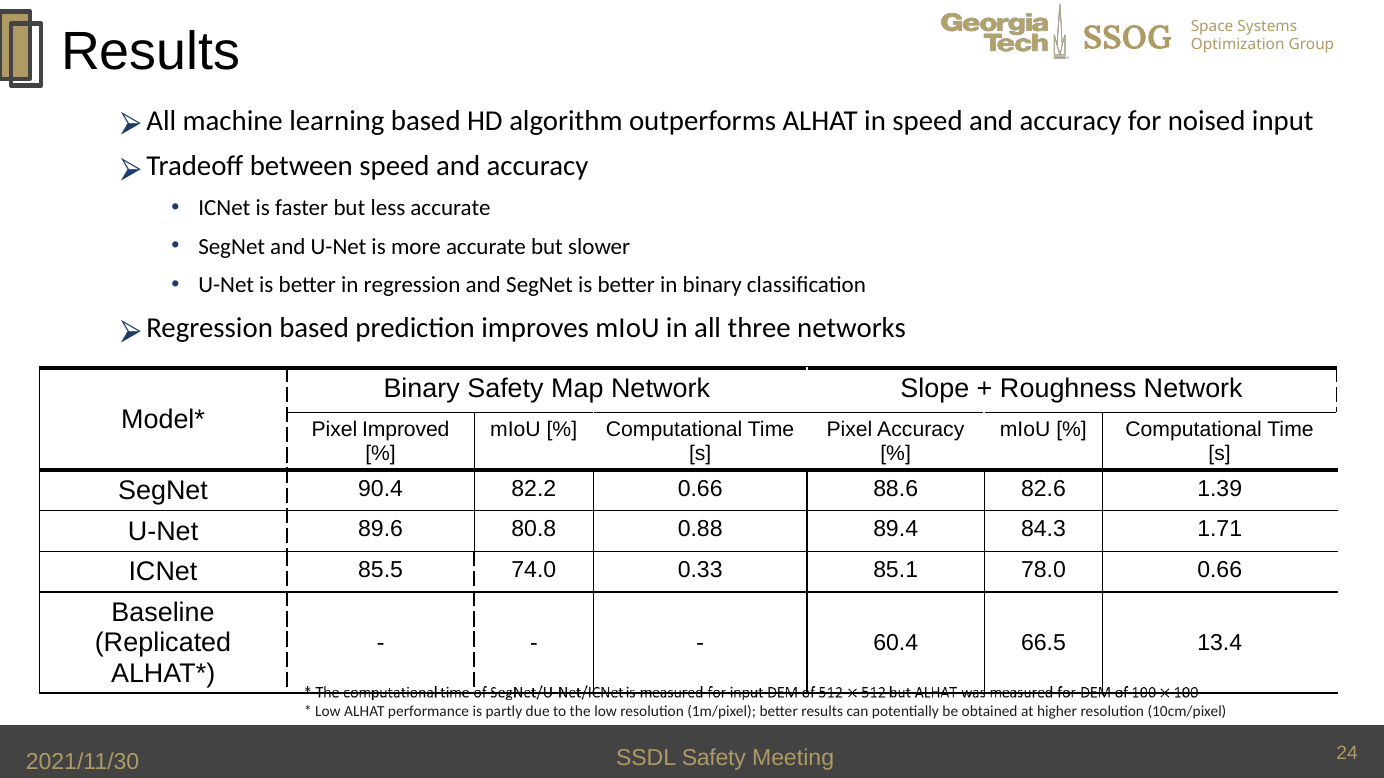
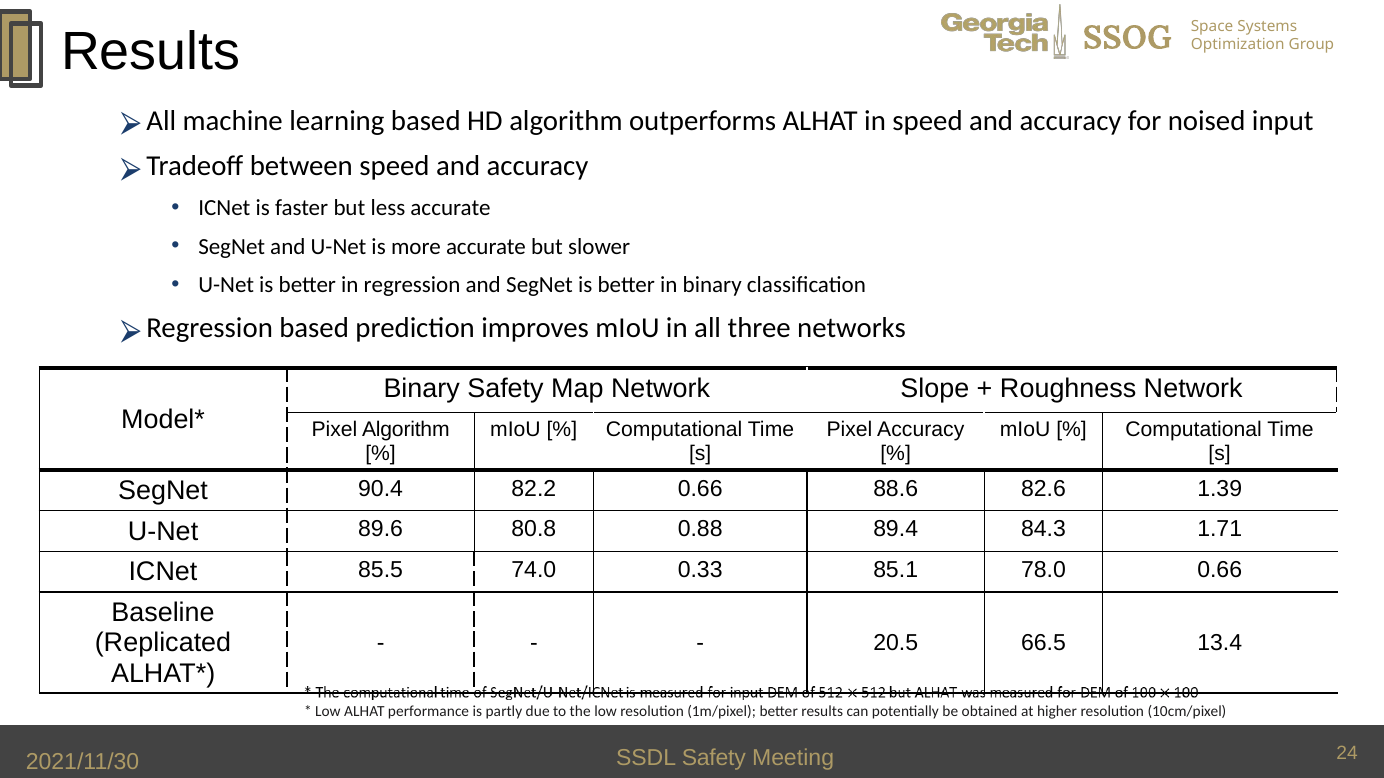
Pixel Improved: Improved -> Algorithm (406, 430)
60.4: 60.4 -> 20.5 (896, 643)
